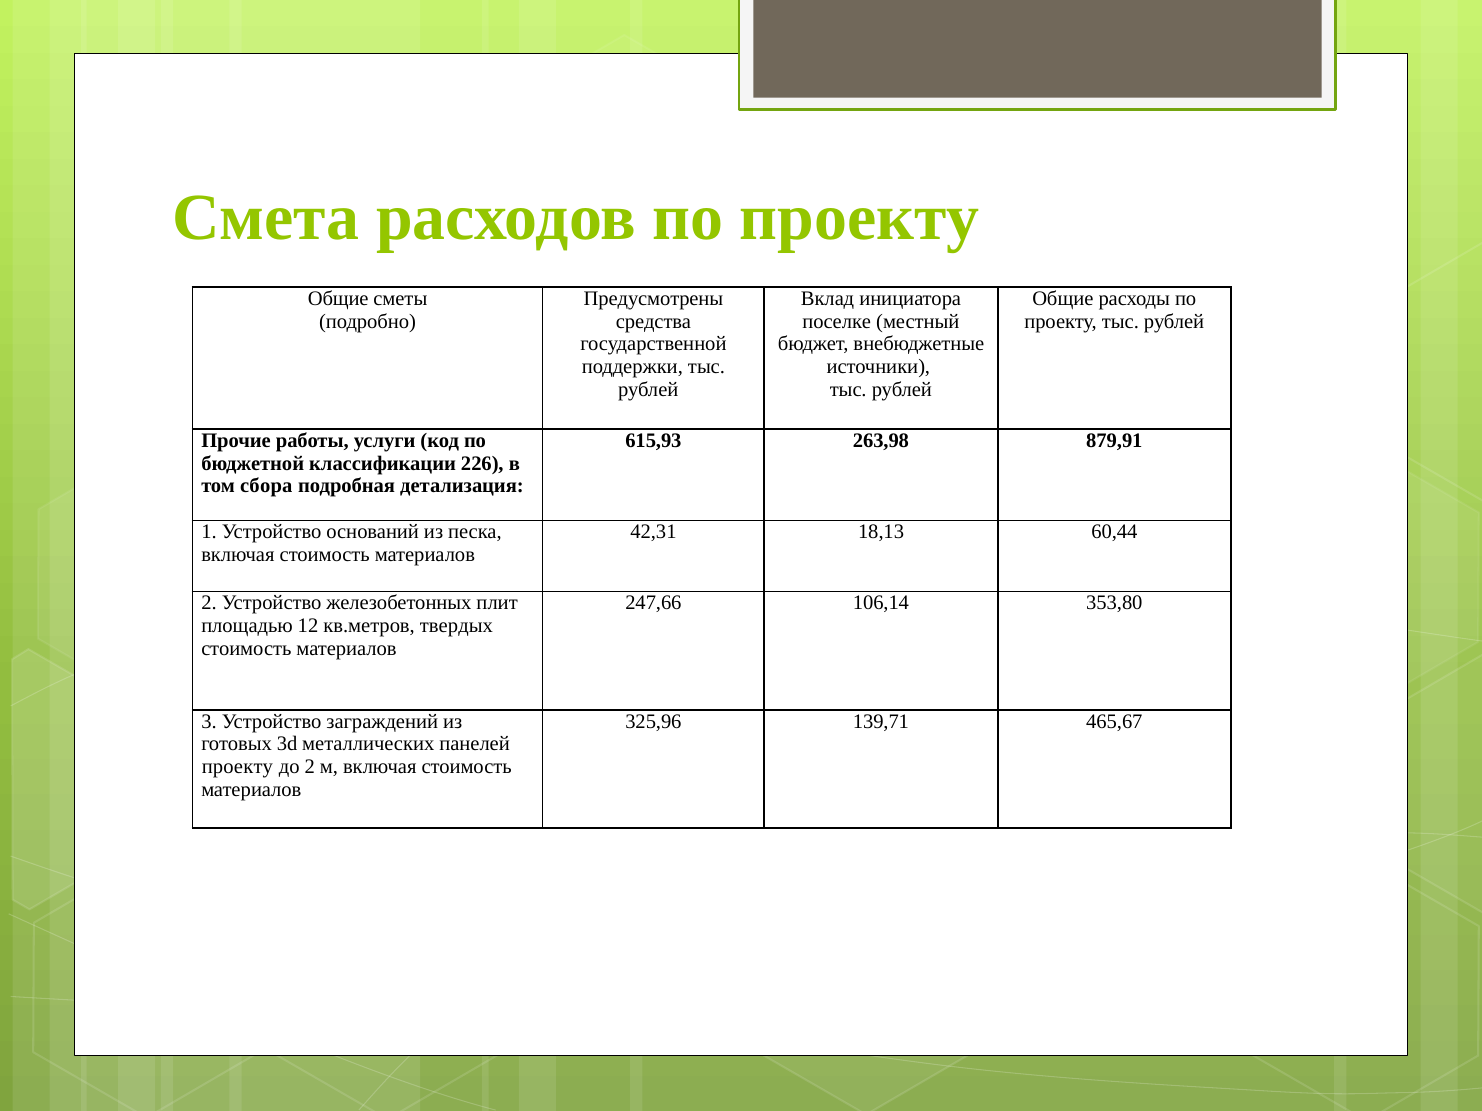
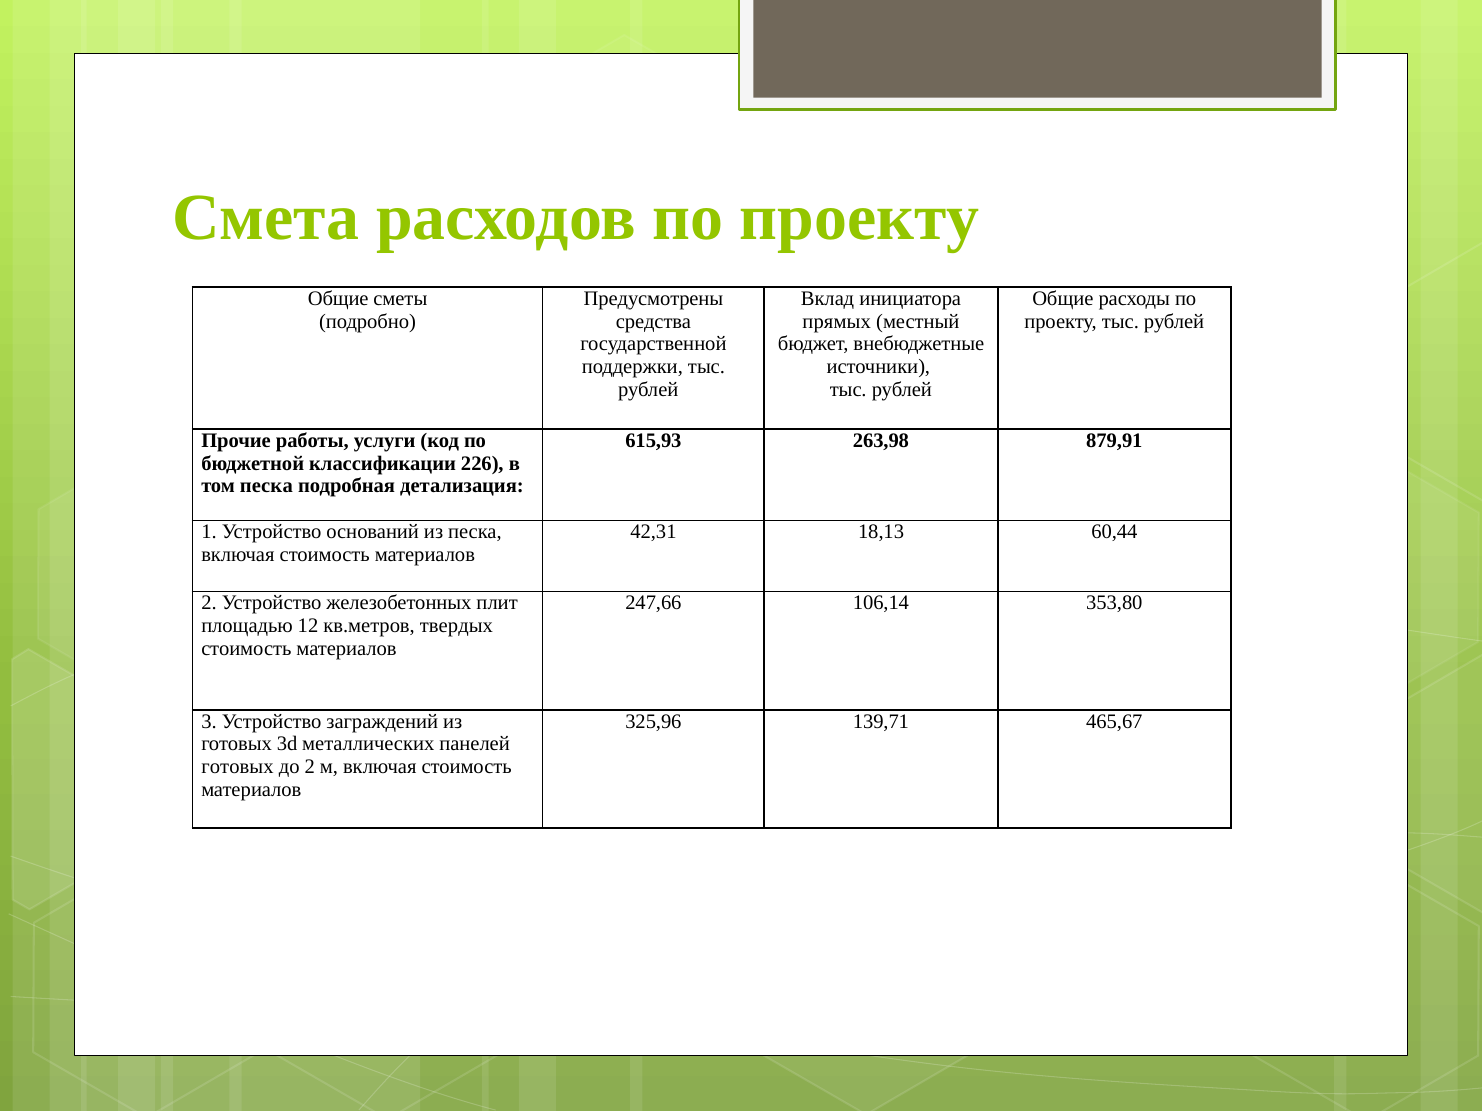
поселке: поселке -> прямых (837, 321)
том сбора: сбора -> песка (266, 486)
проекту: проекту -> готовых (237, 767)
